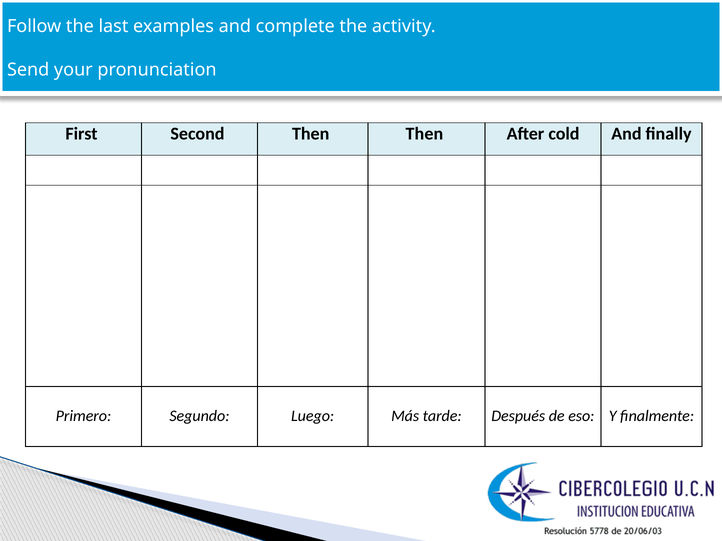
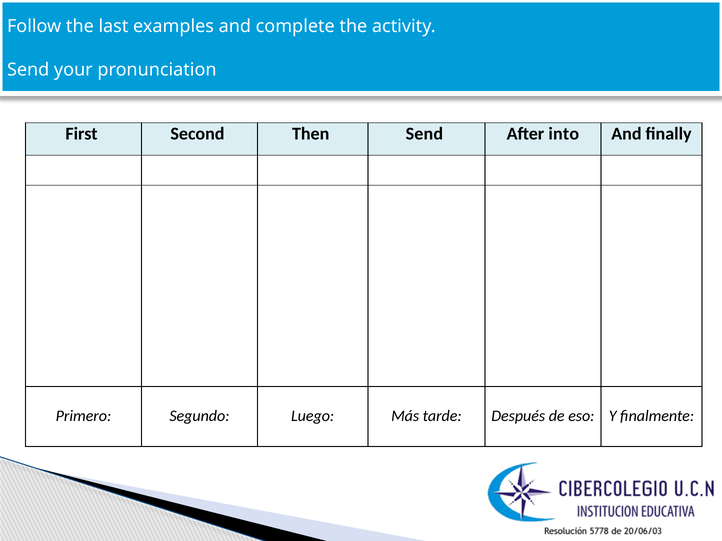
Then Then: Then -> Send (424, 134)
cold: cold -> into (564, 134)
